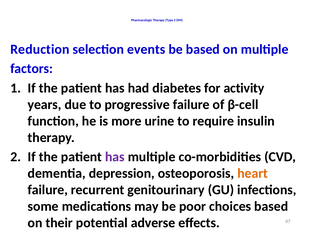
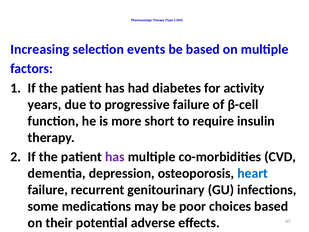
Reduction: Reduction -> Increasing (40, 49)
urine: urine -> short (160, 121)
heart colour: orange -> blue (253, 173)
